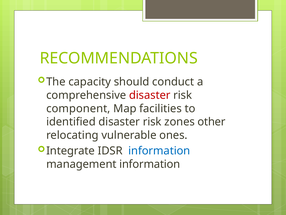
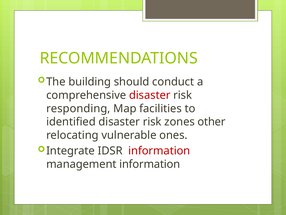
capacity: capacity -> building (90, 82)
component: component -> responding (78, 108)
information colour: blue -> red (159, 151)
